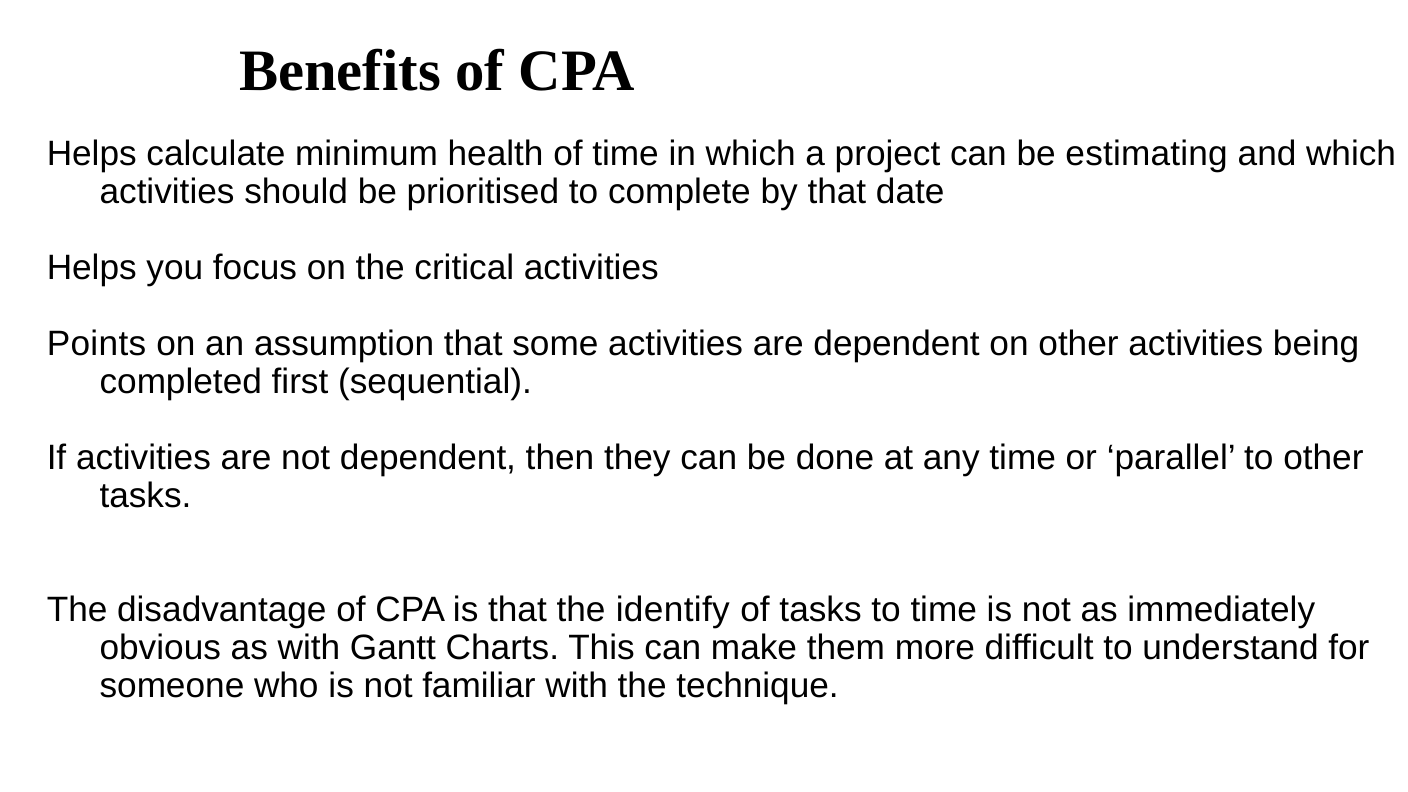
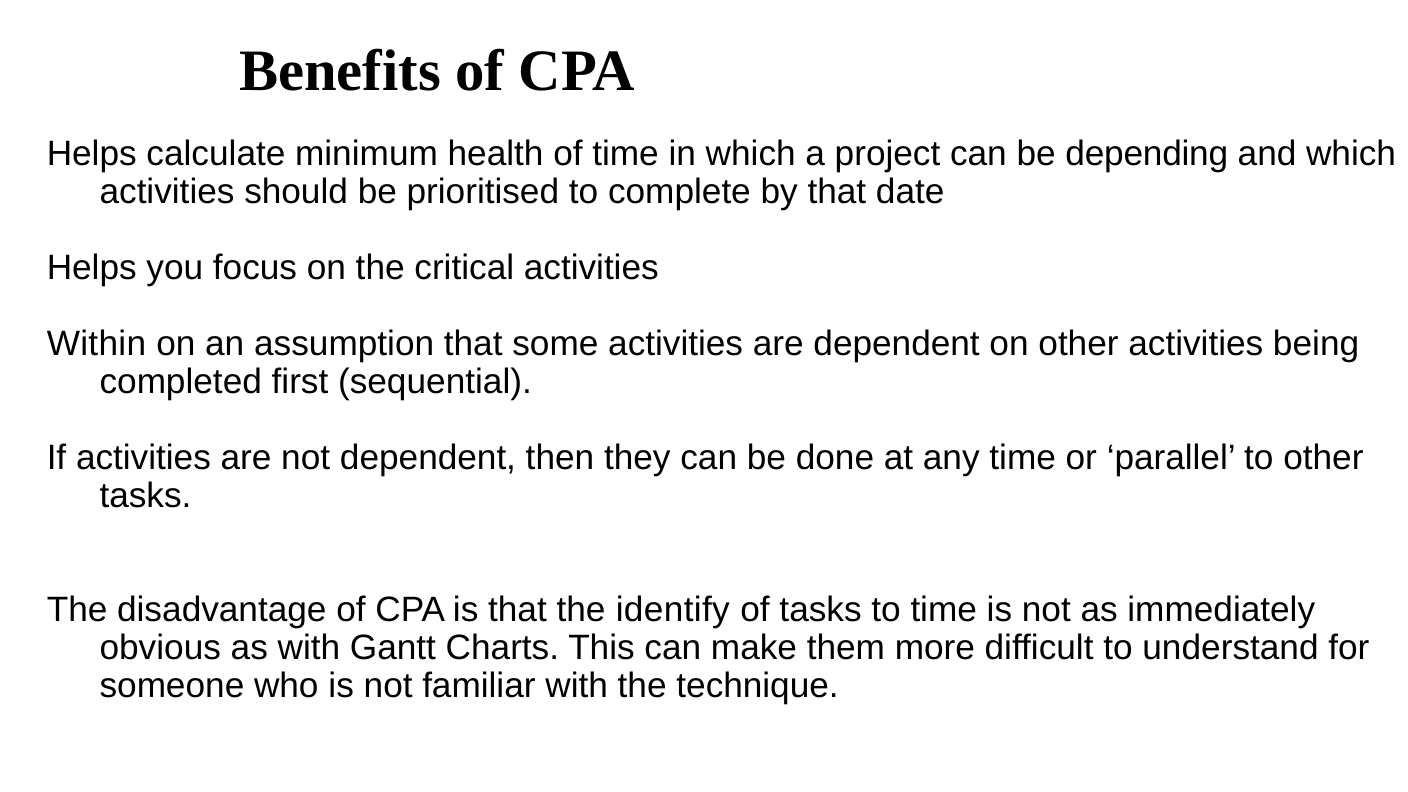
estimating: estimating -> depending (1147, 154)
Points: Points -> Within (96, 344)
